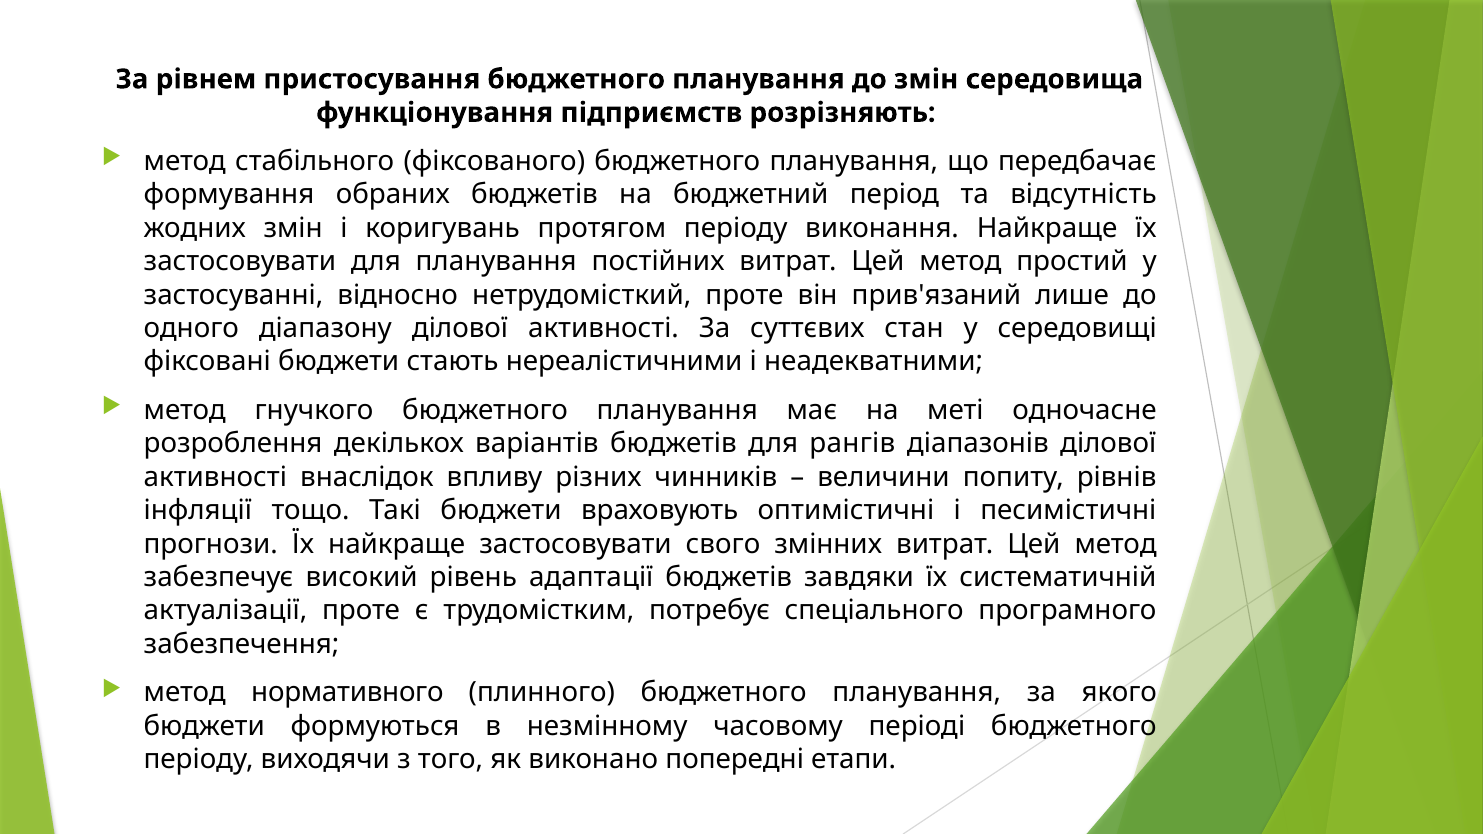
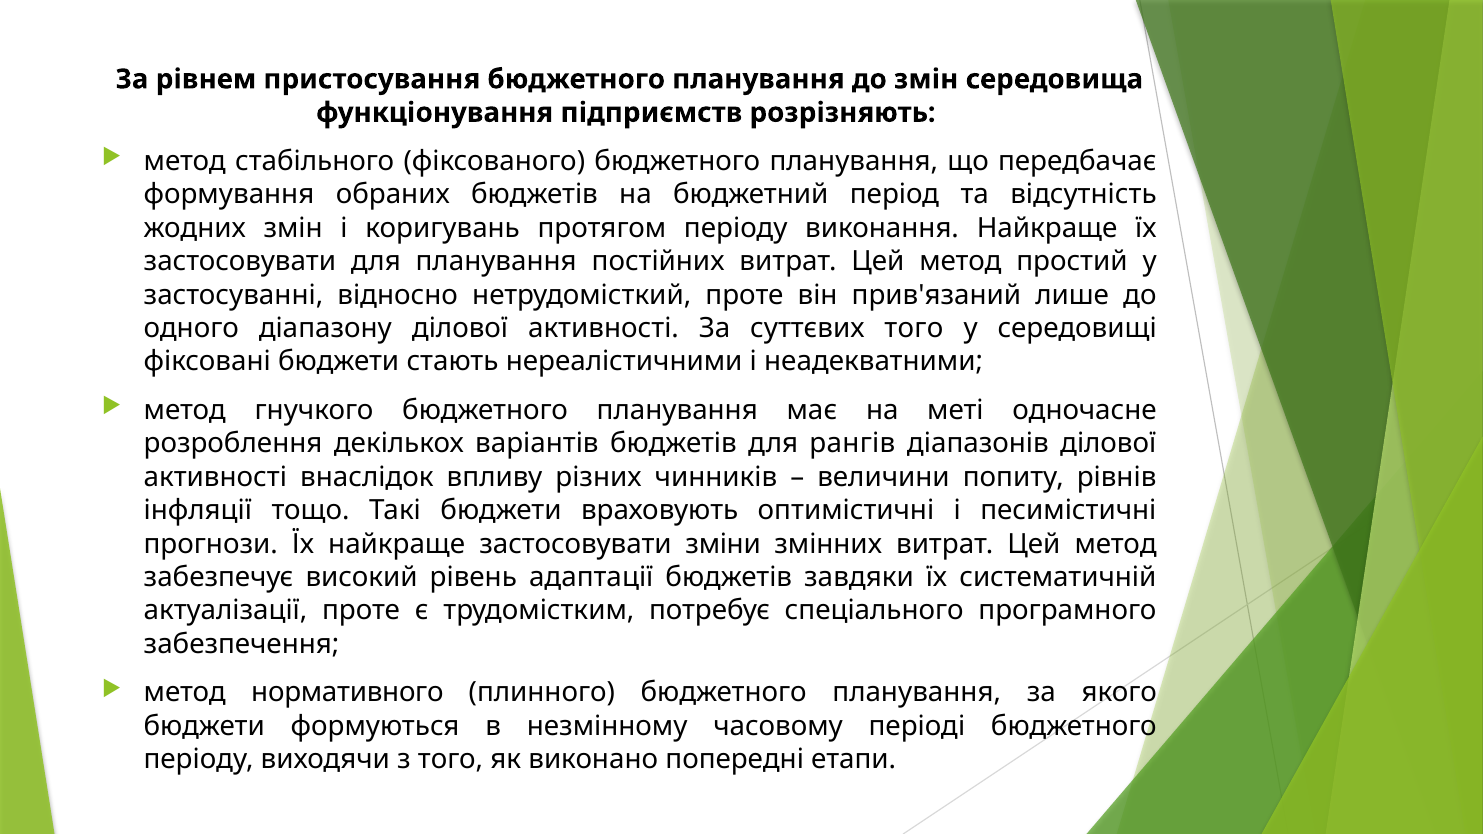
суттєвих стан: стан -> того (914, 328)
свого: свого -> зміни (723, 544)
